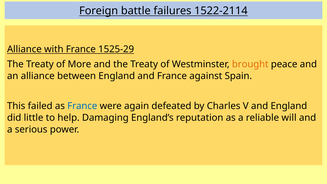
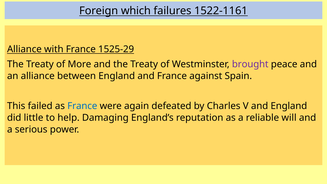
battle: battle -> which (136, 11)
1522-2114: 1522-2114 -> 1522-1161 (221, 11)
brought colour: orange -> purple (250, 64)
